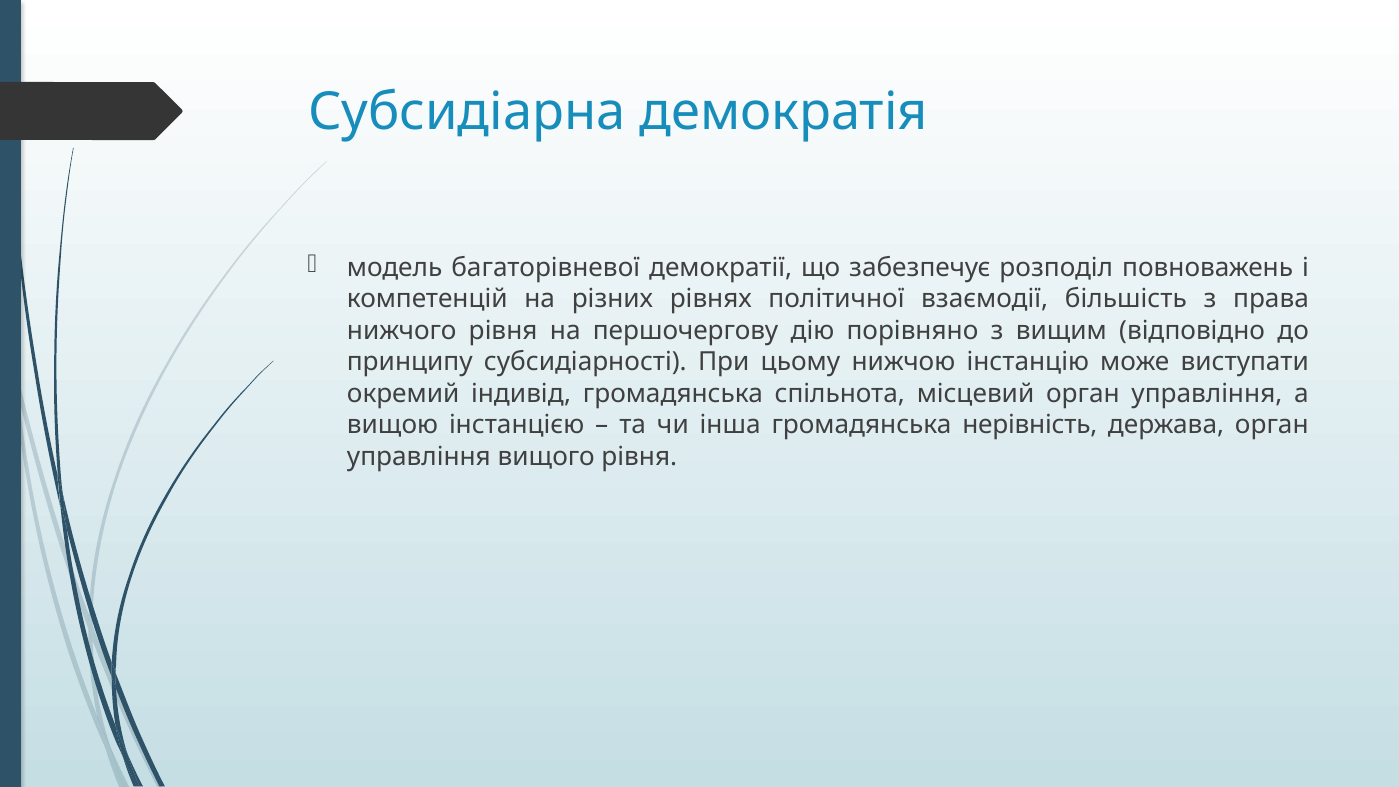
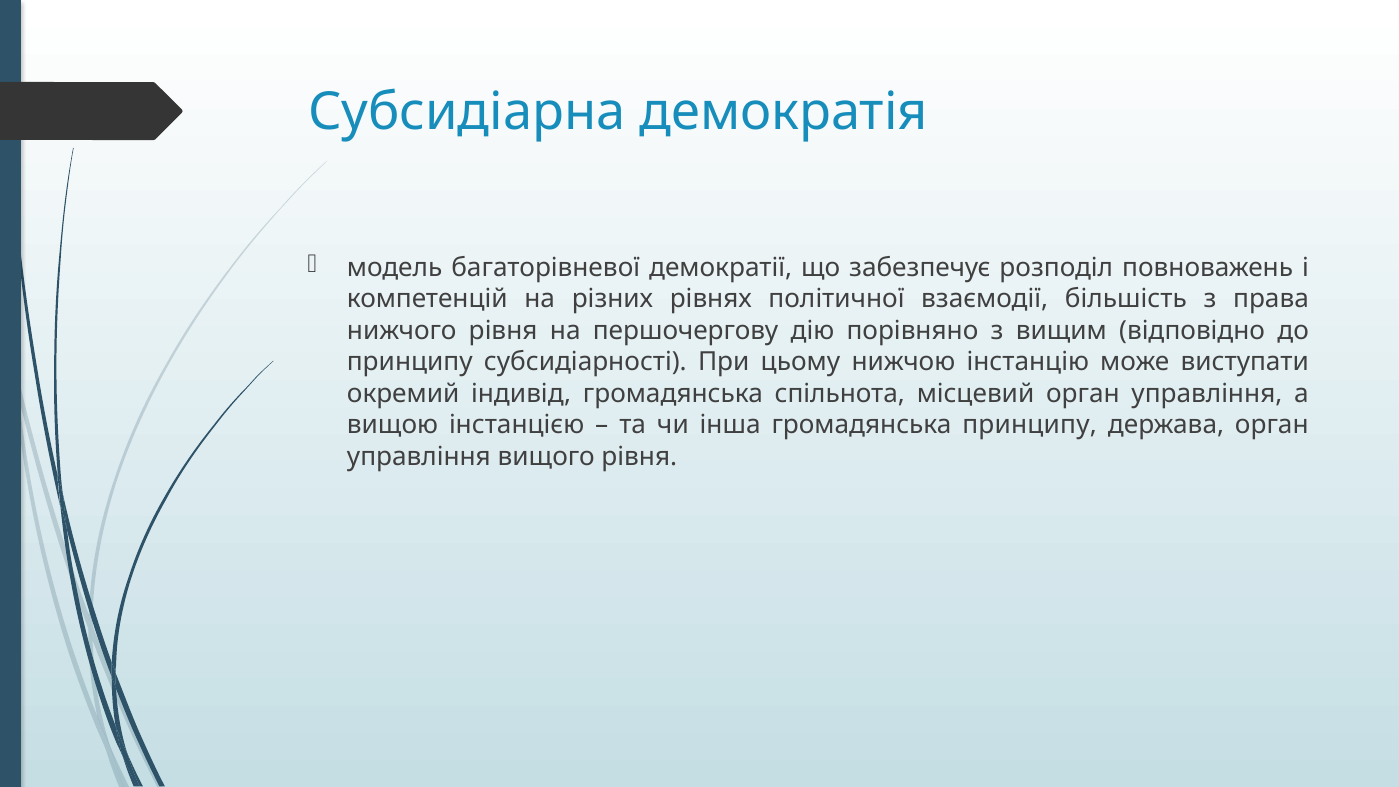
громадянська нерівність: нерівність -> принципу (1030, 425)
